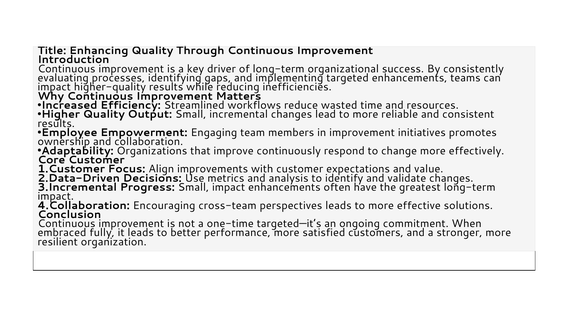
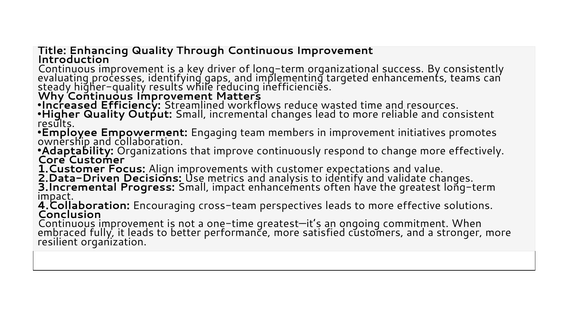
impact: impact -> steady (54, 87)
targeted—it’s: targeted—it’s -> greatest—it’s (289, 223)
